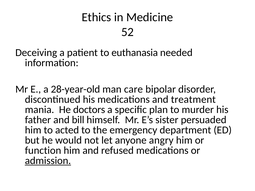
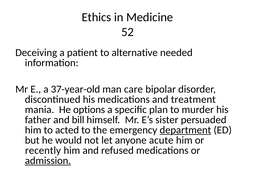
euthanasia: euthanasia -> alternative (135, 53)
28-year-old: 28-year-old -> 37-year-old (75, 89)
doctors: doctors -> options (89, 110)
department underline: none -> present (185, 130)
angry: angry -> acute (161, 140)
function: function -> recently (43, 151)
